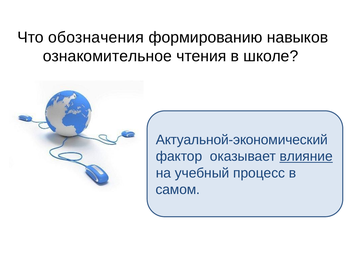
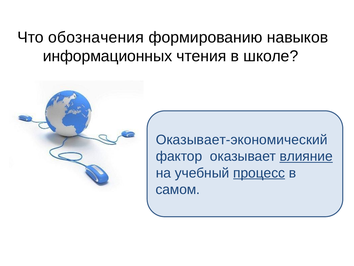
ознакомительное: ознакомительное -> информационных (107, 56)
Актуальной-экономический: Актуальной-экономический -> Оказывает-экономический (242, 140)
процесс underline: none -> present (259, 173)
